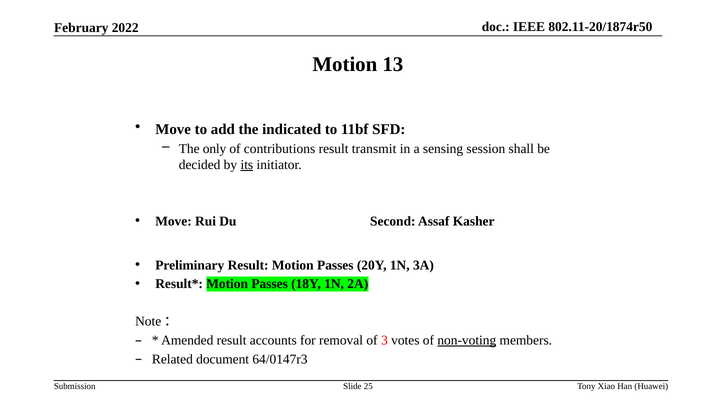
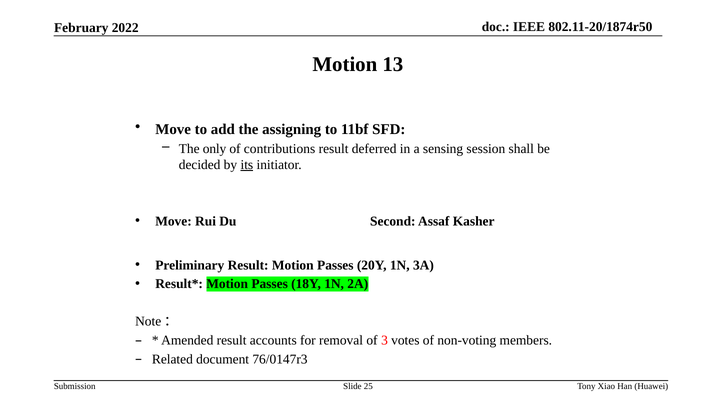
indicated: indicated -> assigning (292, 129)
transmit: transmit -> deferred (374, 149)
non-voting underline: present -> none (467, 340)
64/0147r3: 64/0147r3 -> 76/0147r3 (280, 359)
